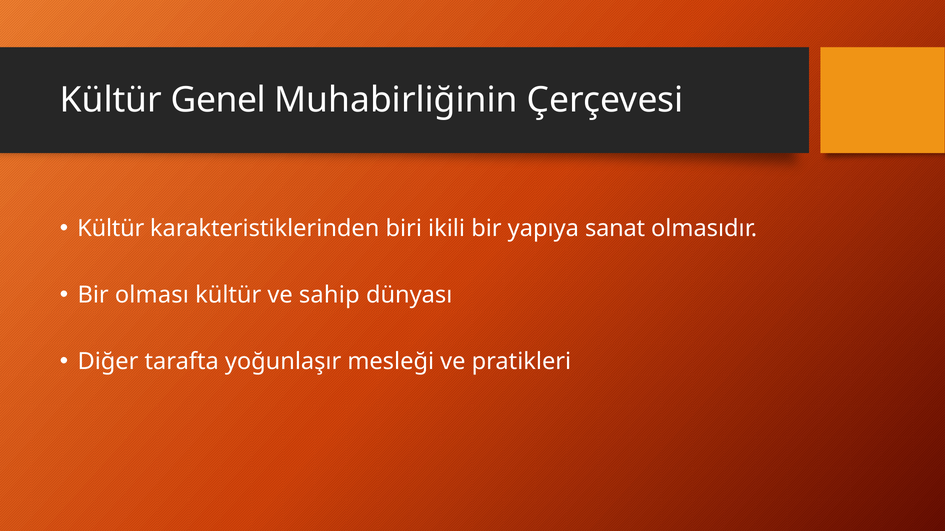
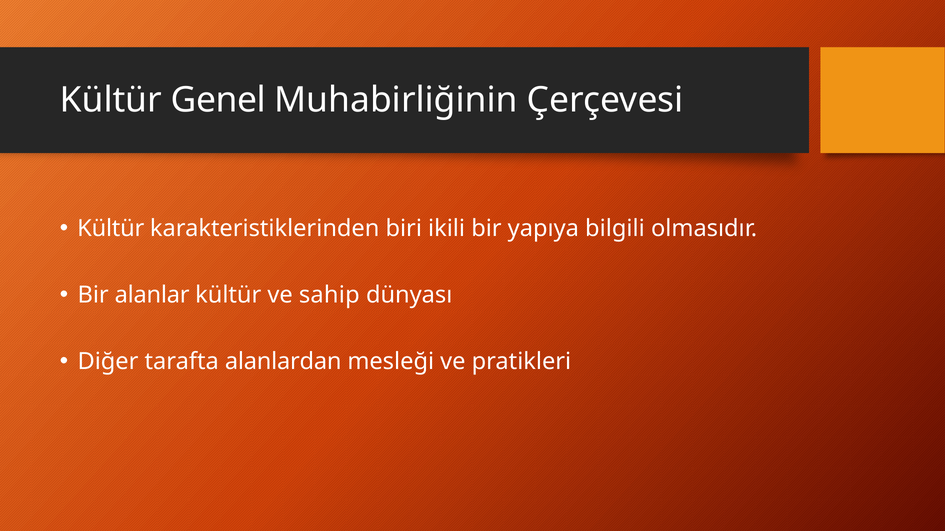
sanat: sanat -> bilgili (615, 229)
olması: olması -> alanlar (152, 295)
yoğunlaşır: yoğunlaşır -> alanlardan (283, 362)
